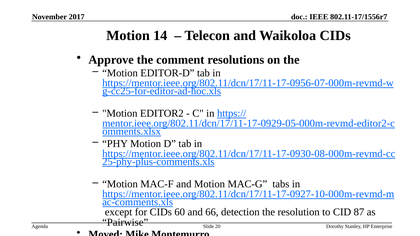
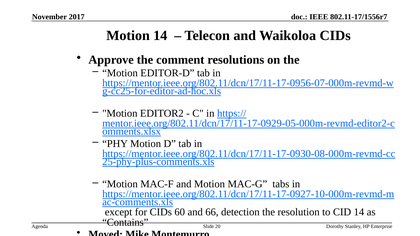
CID 87: 87 -> 14 (359, 212)
Pairwise: Pairwise -> Contains (125, 223)
